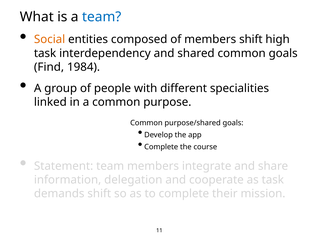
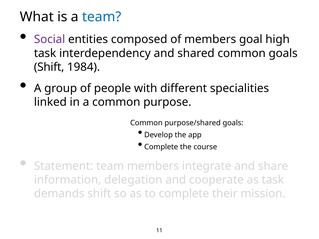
Social colour: orange -> purple (50, 39)
members shift: shift -> goal (251, 39)
Find: Find -> Shift (49, 67)
